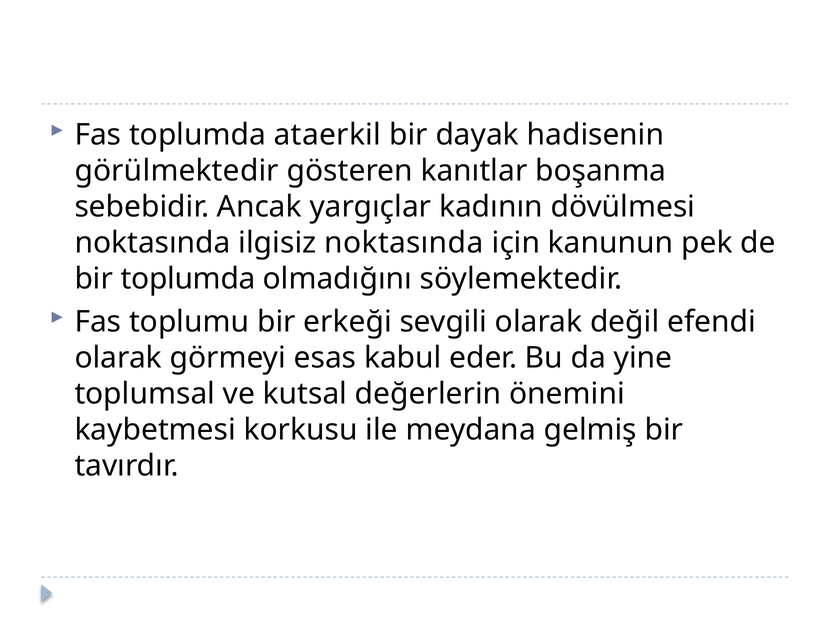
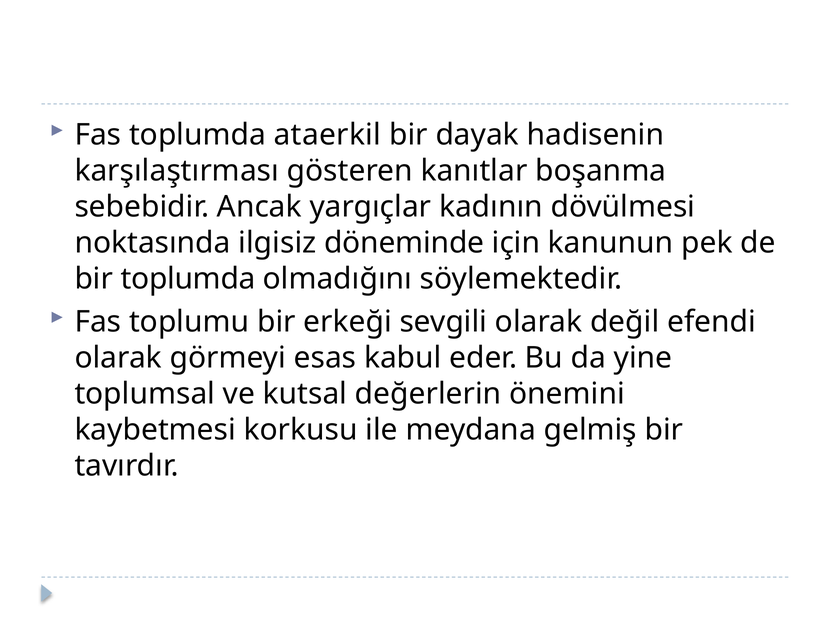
görülmektedir: görülmektedir -> karşılaştırması (177, 171)
ilgisiz noktasında: noktasında -> döneminde (404, 243)
